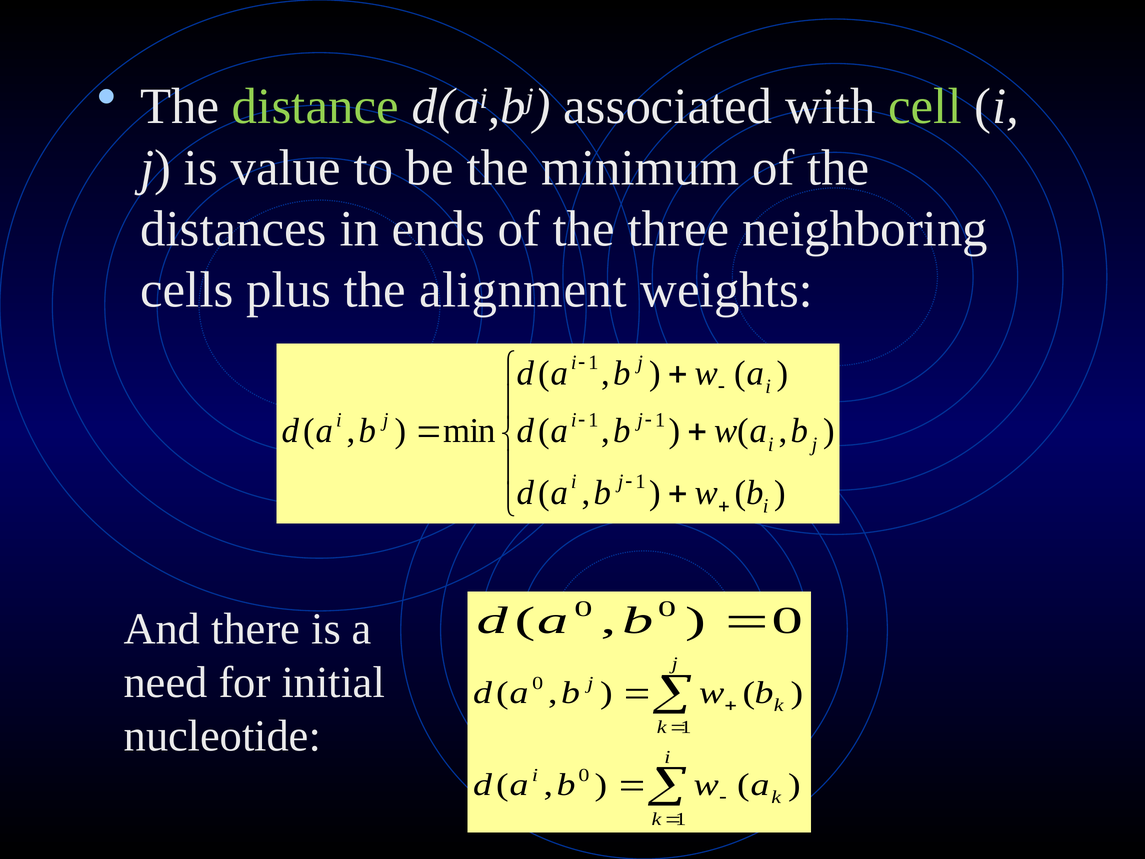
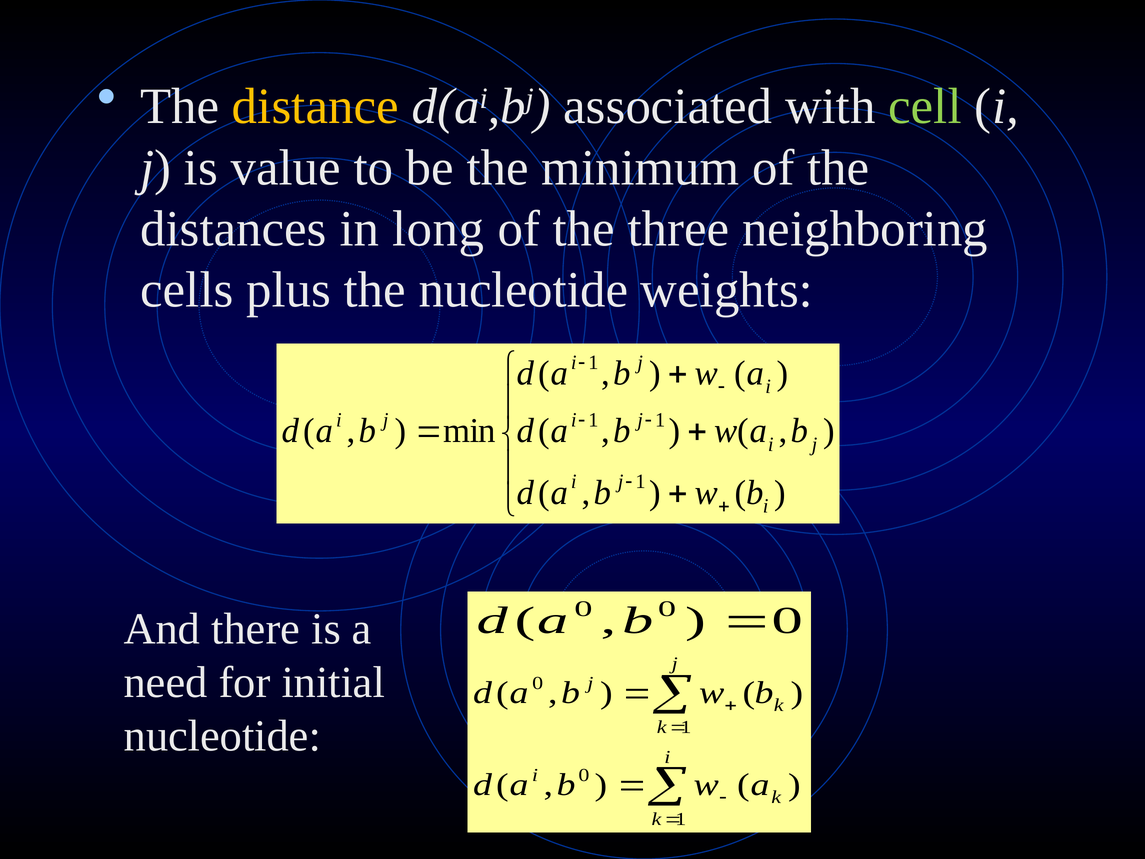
distance colour: light green -> yellow (315, 107)
ends: ends -> long (438, 229)
the alignment: alignment -> nucleotide (523, 290)
